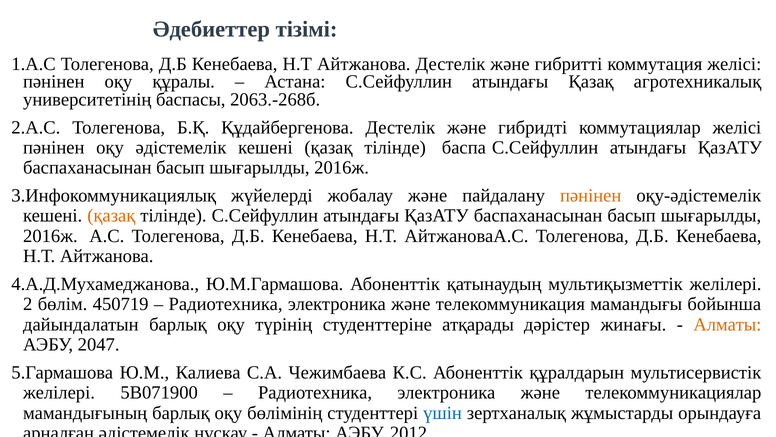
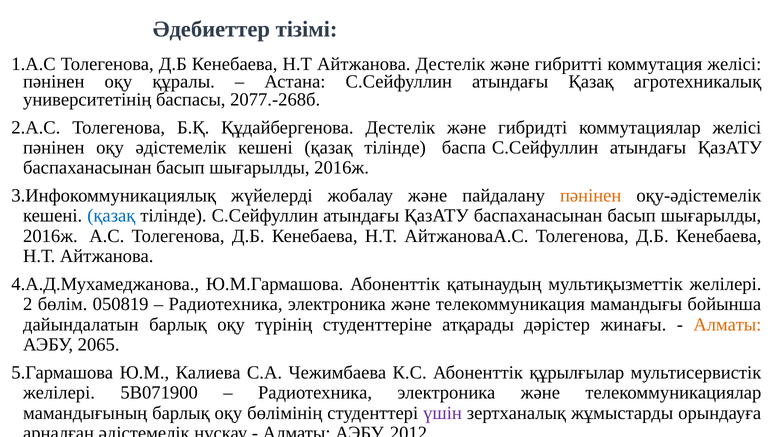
2063.-268б: 2063.-268б -> 2077.-268б (275, 100)
қазақ colour: orange -> blue (111, 216)
450719: 450719 -> 050819 (121, 304)
2047: 2047 -> 2065 (99, 344)
құралдарын: құралдарын -> құрылғылар (577, 372)
үшін colour: blue -> purple (443, 412)
